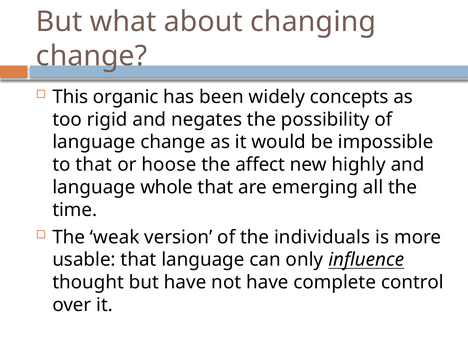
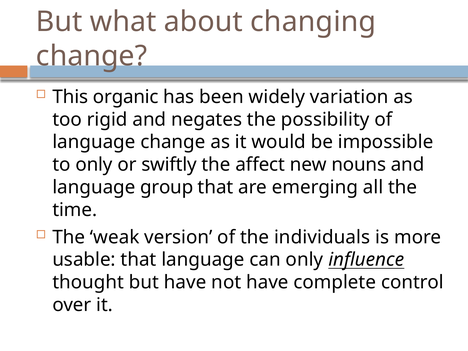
concepts: concepts -> variation (349, 97)
to that: that -> only (94, 165)
hoose: hoose -> swiftly (169, 165)
highly: highly -> nouns (359, 165)
whole: whole -> group (167, 187)
